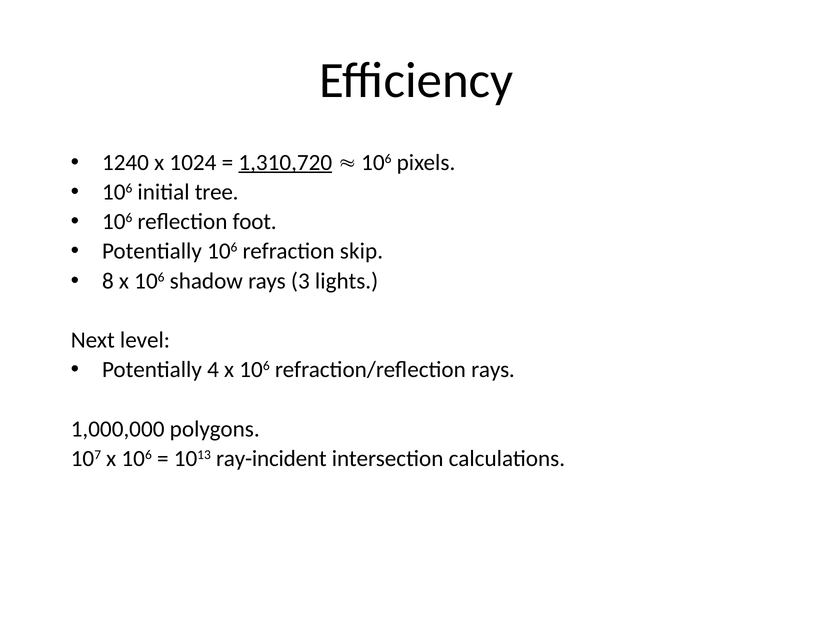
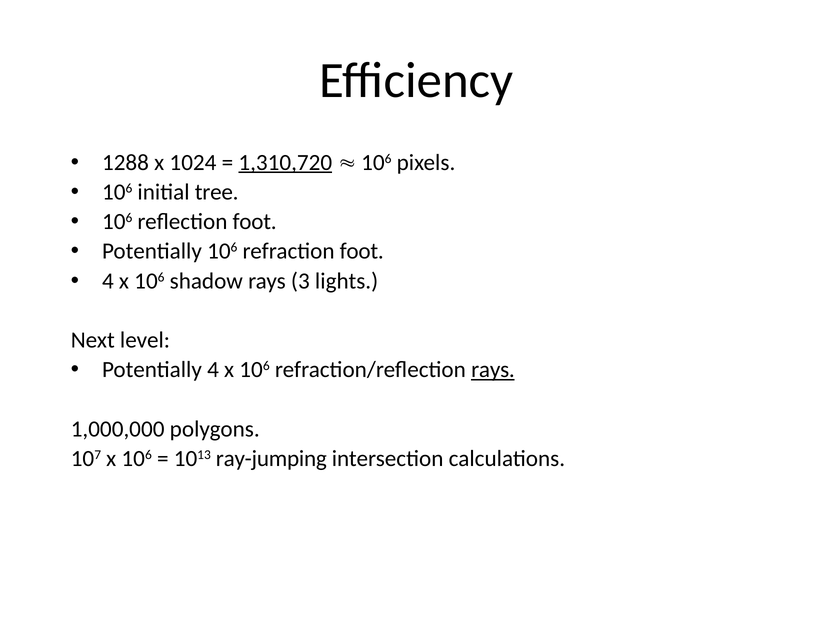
1240: 1240 -> 1288 (125, 162)
refraction skip: skip -> foot (362, 251)
8: 8 -> 4 (108, 281)
rays underline: none -> present (493, 370)
ray-incident: ray-incident -> ray-jumping (271, 458)
